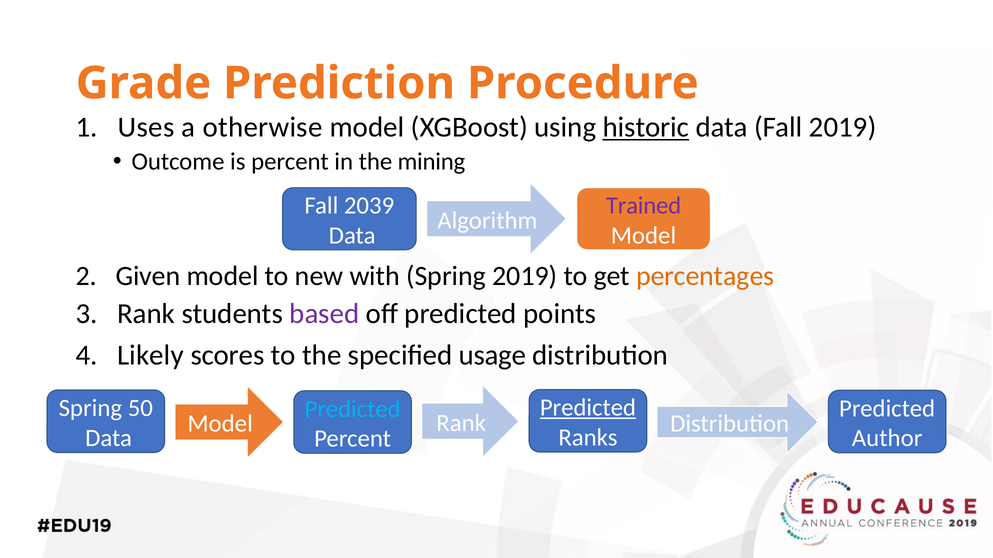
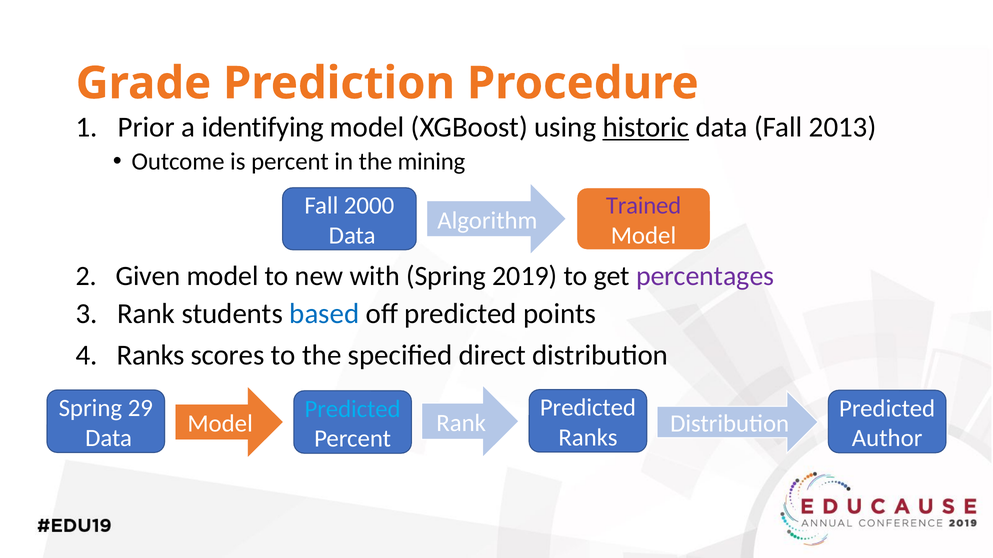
Uses: Uses -> Prior (146, 127)
otherwise: otherwise -> identifying (263, 127)
Fall 2019: 2019 -> 2013 (843, 127)
2039: 2039 -> 2000 (369, 206)
percentages colour: orange -> purple (705, 276)
based colour: purple -> blue (324, 314)
4 Likely: Likely -> Ranks (151, 356)
usage: usage -> direct (492, 356)
Predicted underline: present -> none (588, 408)
50: 50 -> 29 (140, 408)
